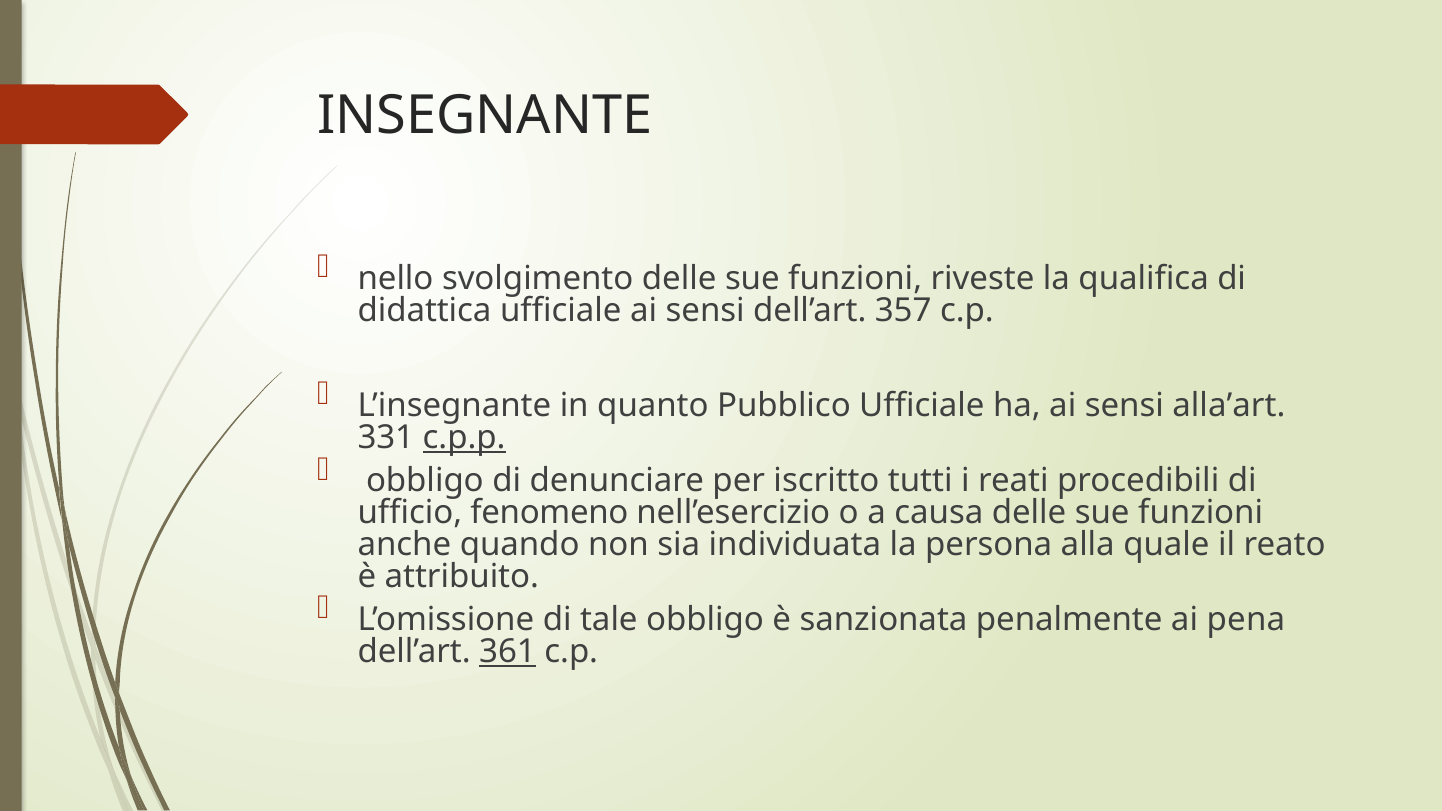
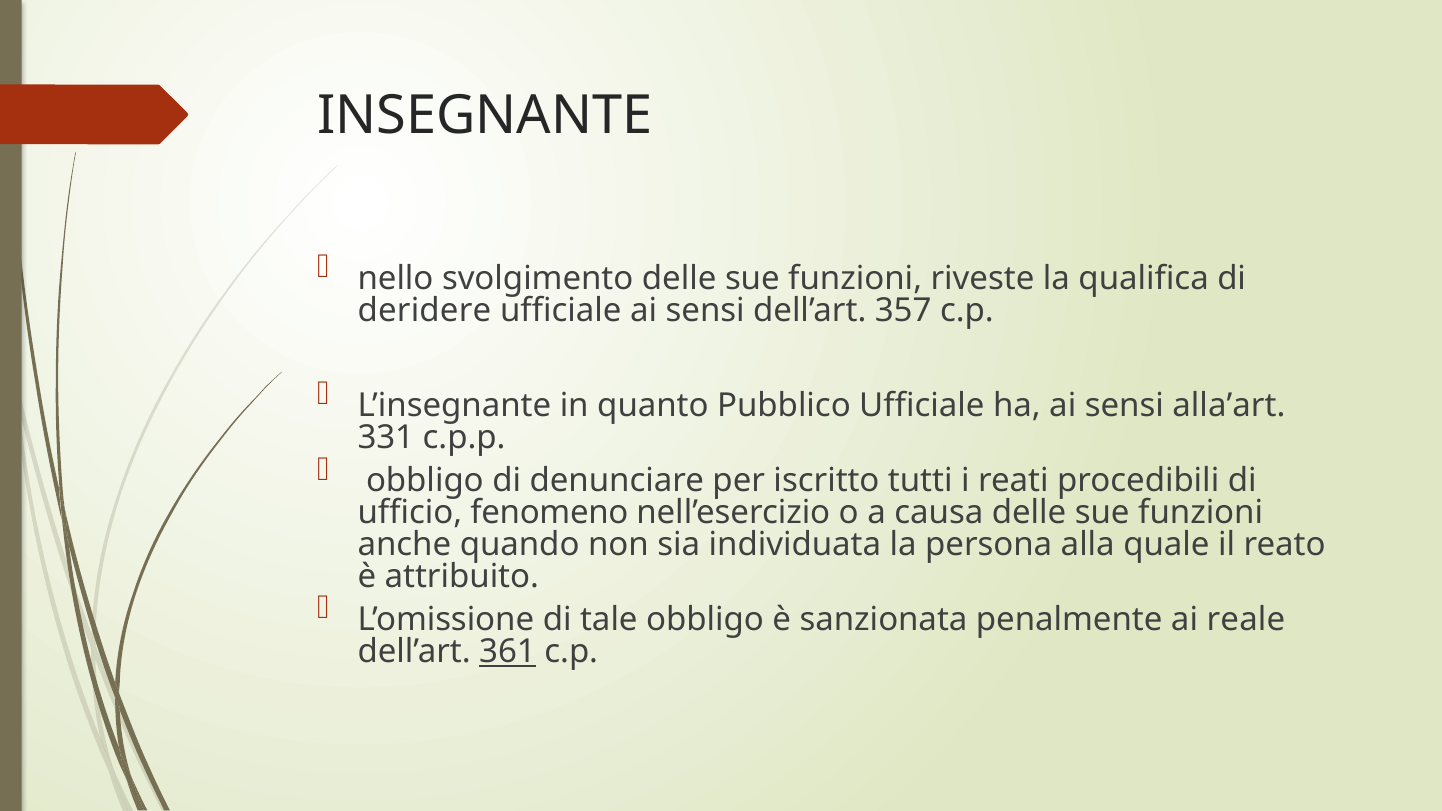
didattica: didattica -> deridere (424, 310)
c.p.p underline: present -> none (464, 437)
pena: pena -> reale (1246, 620)
